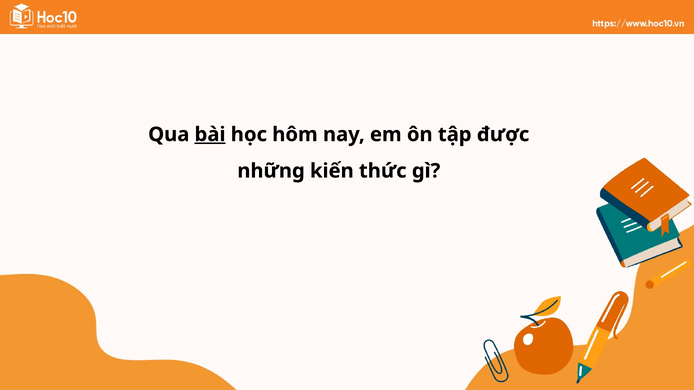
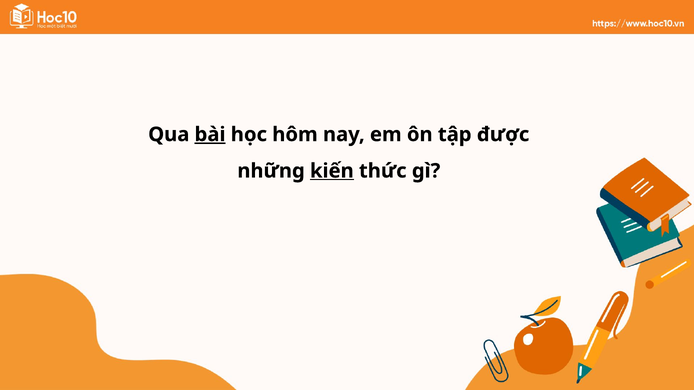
kiến underline: none -> present (332, 171)
